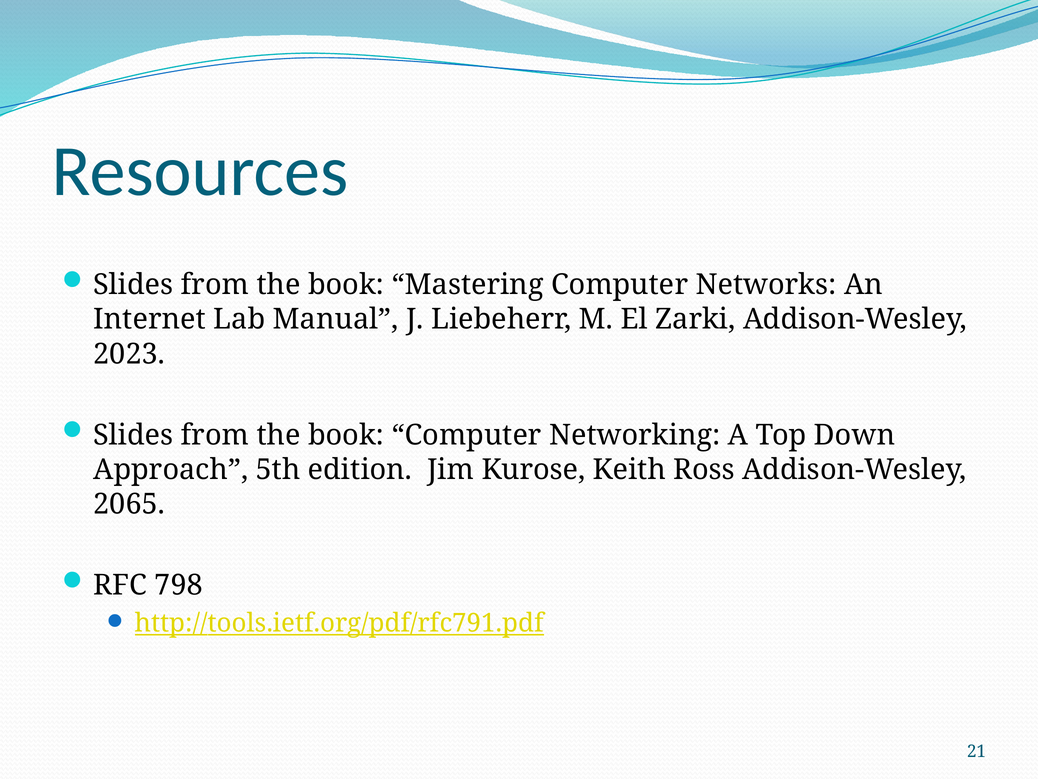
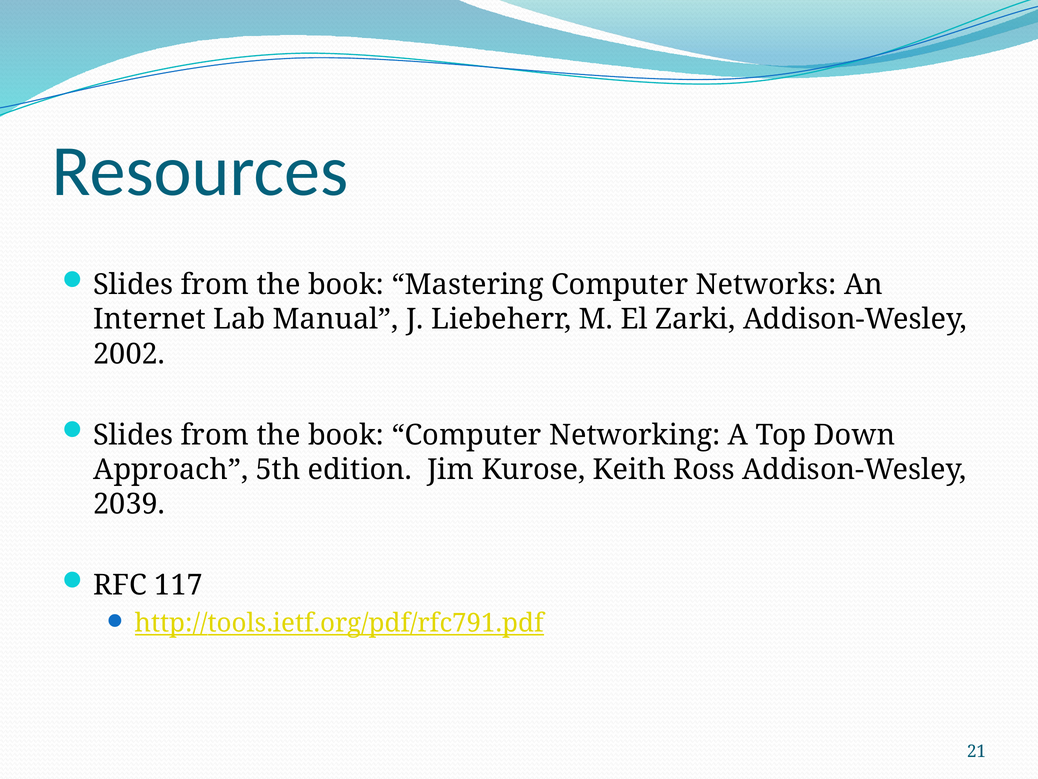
2023: 2023 -> 2002 (129, 354)
2065: 2065 -> 2039 (129, 504)
798: 798 -> 117 (179, 585)
